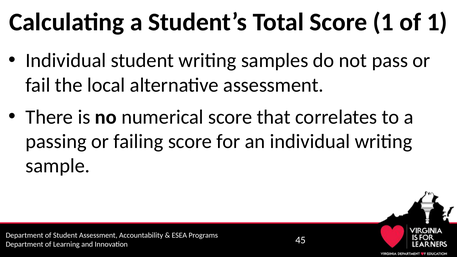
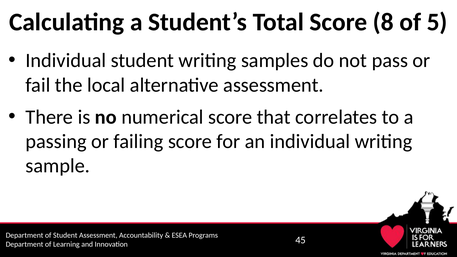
Score 1: 1 -> 8 (383, 22)
of 1: 1 -> 5 (437, 22)
